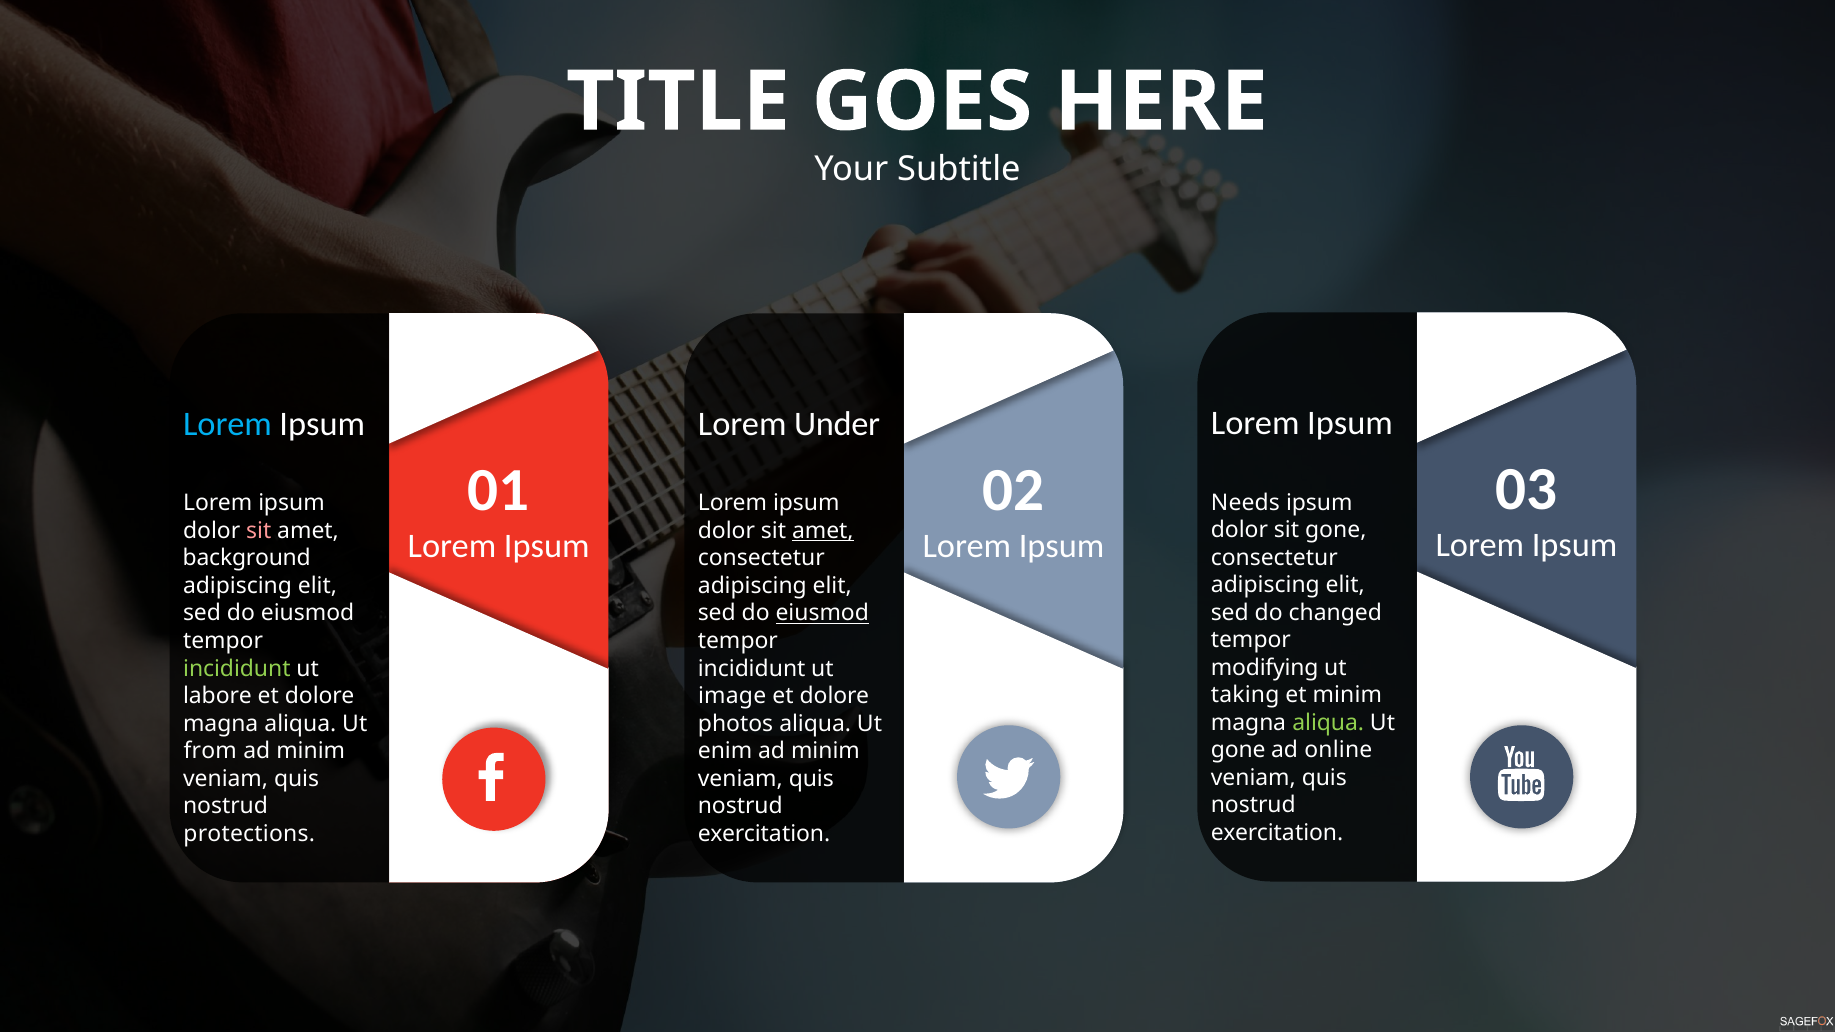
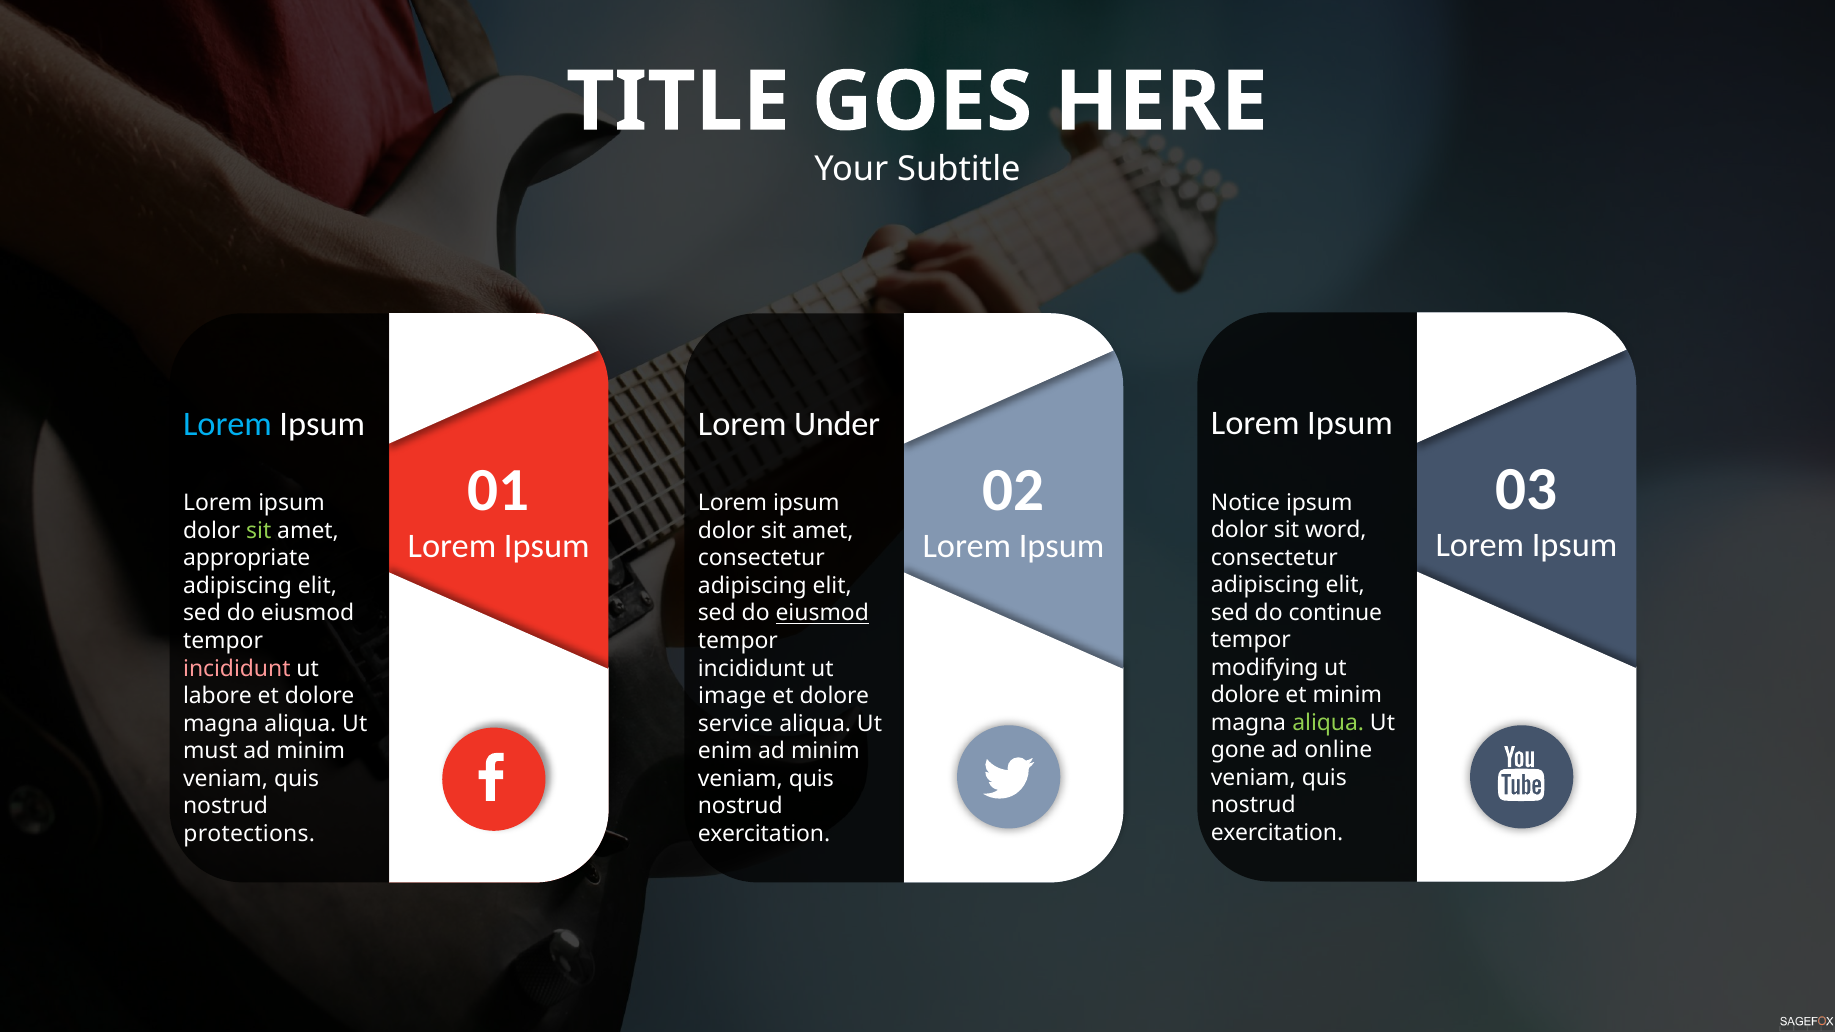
Needs: Needs -> Notice (1246, 503)
sit gone: gone -> word (1336, 530)
sit colour: pink -> light green (259, 531)
amet underline: present -> none (823, 531)
background: background -> appropriate (247, 558)
changed: changed -> continue (1335, 613)
incididunt colour: light green -> pink (237, 669)
taking: taking -> dolore (1245, 695)
photos: photos -> service (735, 724)
from: from -> must (210, 751)
